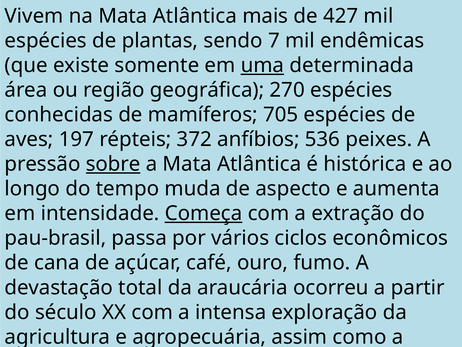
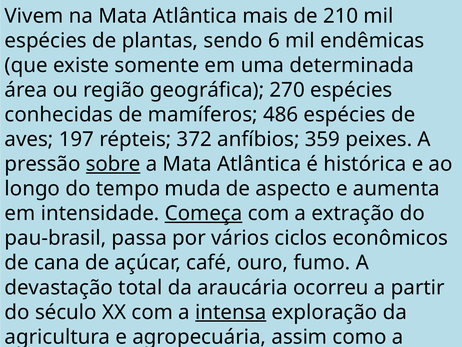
427: 427 -> 210 (341, 16)
7: 7 -> 6 (274, 41)
uma underline: present -> none (262, 65)
705: 705 -> 486 (281, 115)
536: 536 -> 359 (322, 139)
intensa underline: none -> present (231, 312)
